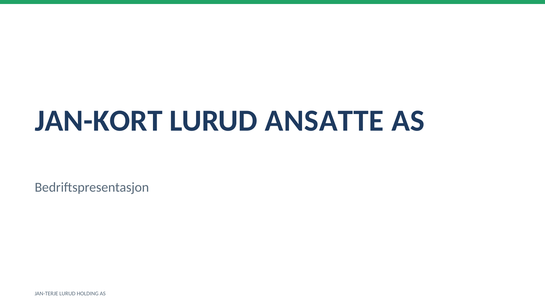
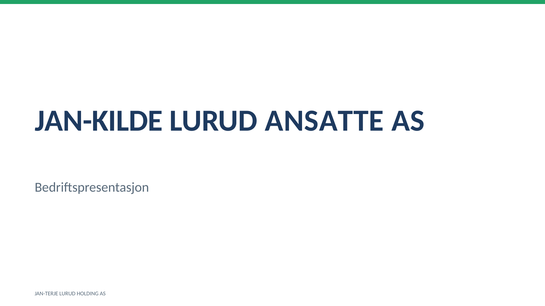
JAN-KORT: JAN-KORT -> JAN-KILDE (99, 121)
